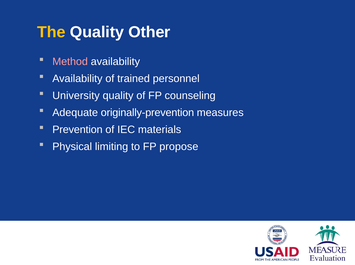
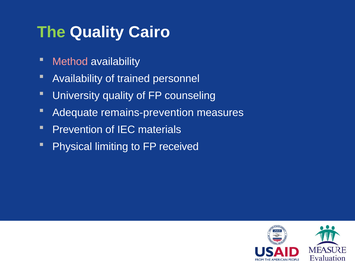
The colour: yellow -> light green (51, 32)
Other: Other -> Cairo (149, 32)
originally-prevention: originally-prevention -> remains-prevention (147, 113)
propose: propose -> received (179, 147)
